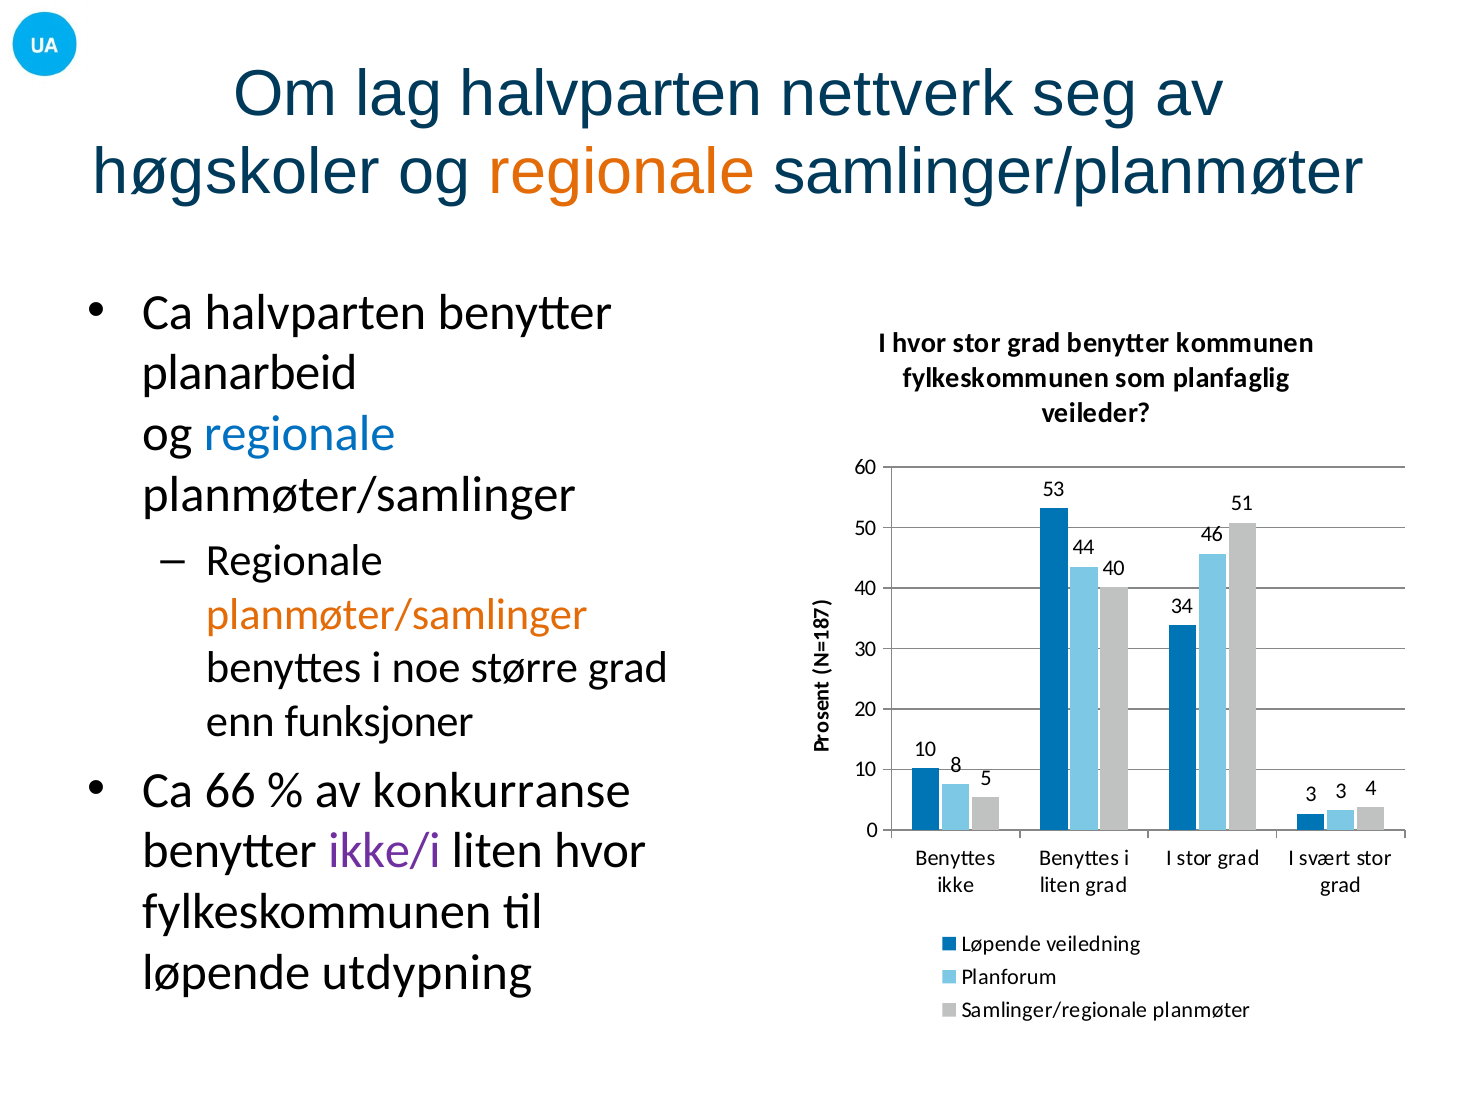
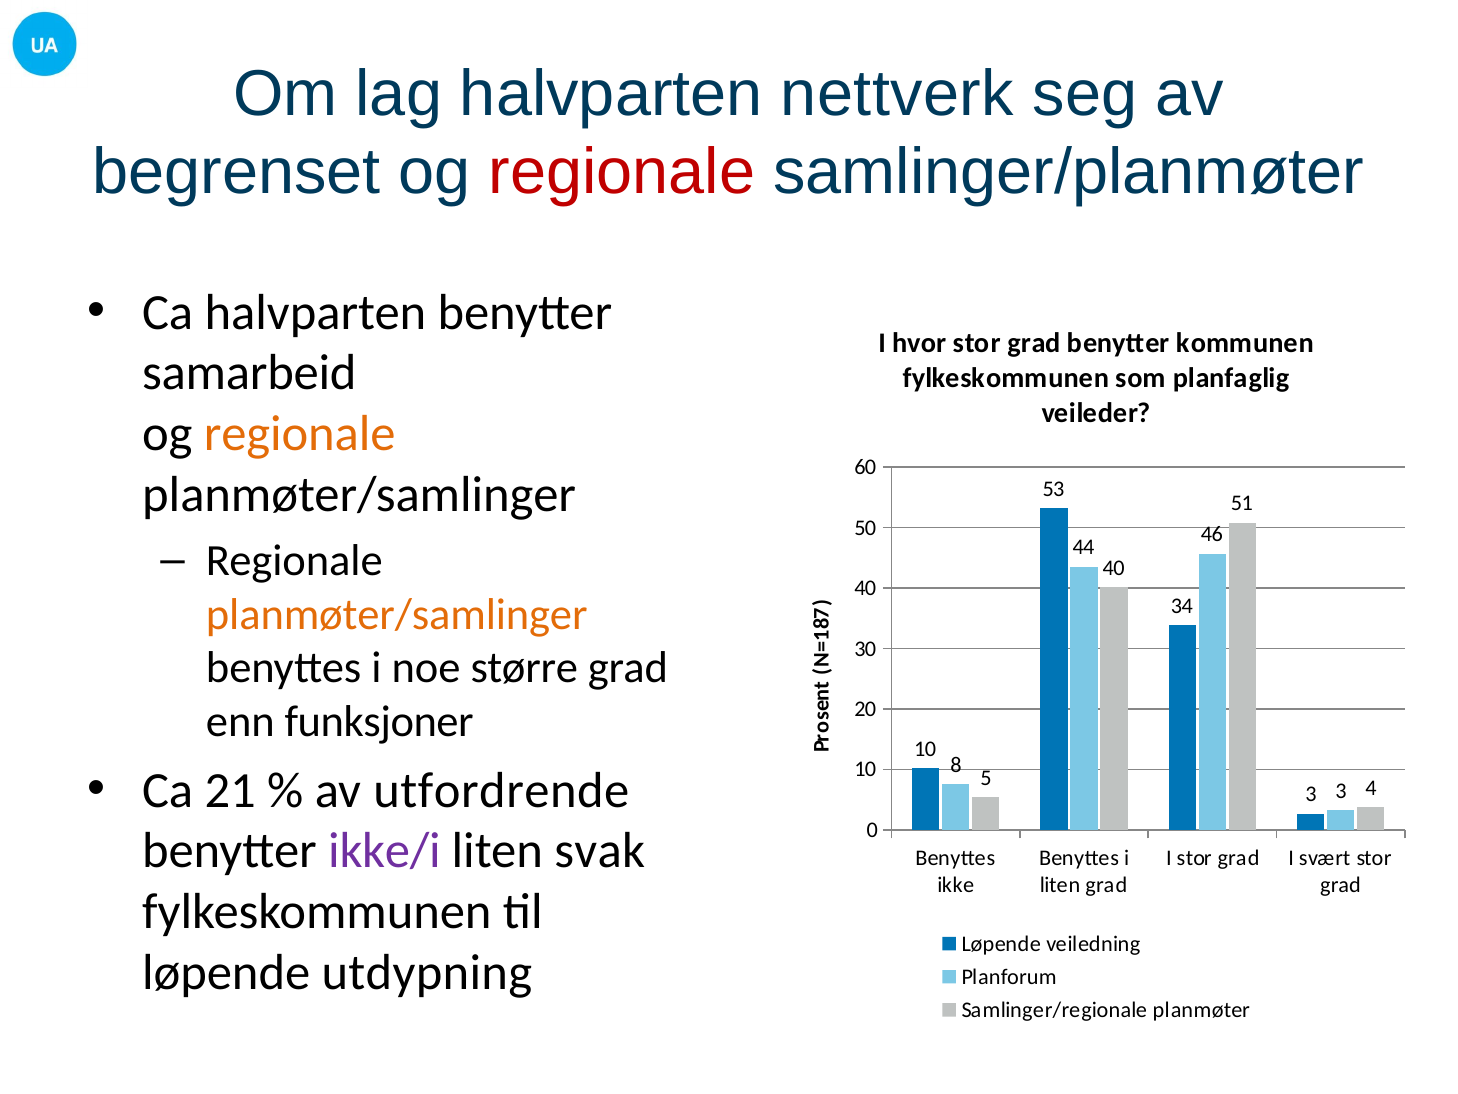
høgskoler: høgskoler -> begrenset (237, 172)
regionale colour: orange -> red (622, 172)
planarbeid: planarbeid -> samarbeid (249, 373)
regionale colour: blue -> orange (300, 434)
66: 66 -> 21 (230, 790)
konkurranse: konkurranse -> utfordrende (501, 790)
liten hvor: hvor -> svak (600, 851)
